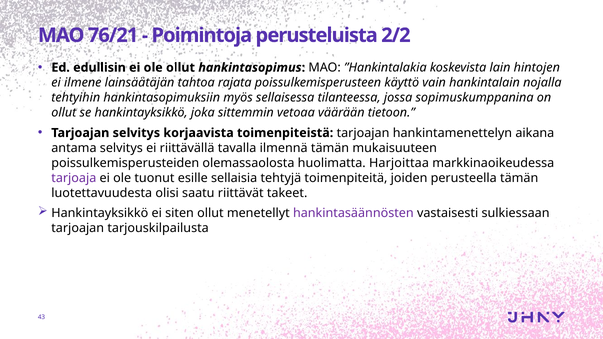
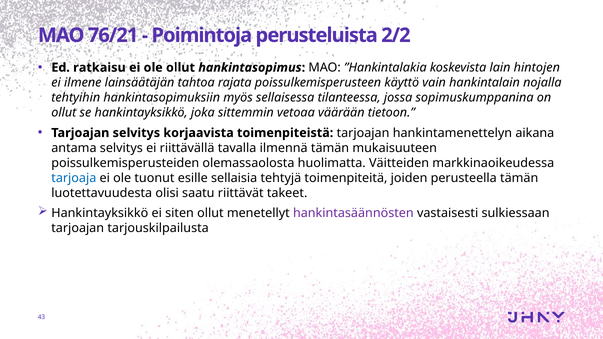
edullisin: edullisin -> ratkaisu (99, 68)
Harjoittaa: Harjoittaa -> Väitteiden (399, 163)
tarjoaja colour: purple -> blue (74, 178)
